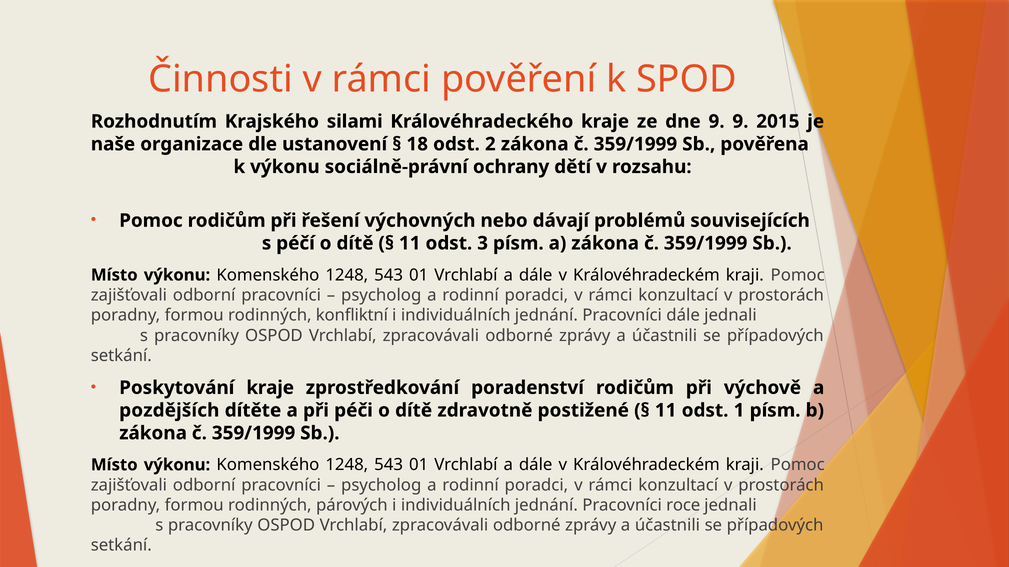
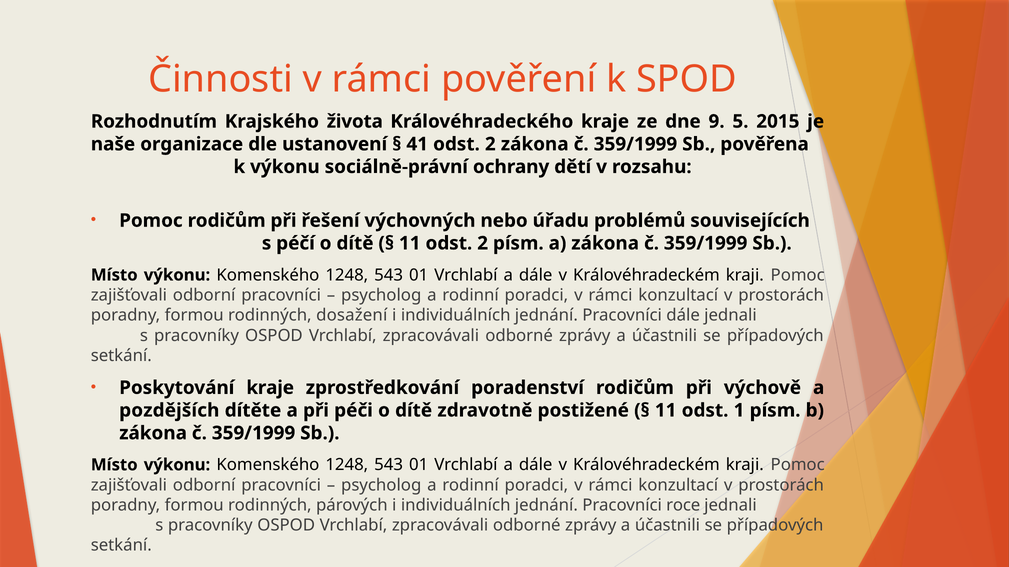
silami: silami -> života (355, 122)
9 9: 9 -> 5 (740, 122)
18: 18 -> 41 (417, 144)
dávají: dávají -> úřadu (561, 221)
11 odst 3: 3 -> 2 (483, 243)
konfliktní: konfliktní -> dosažení (352, 316)
